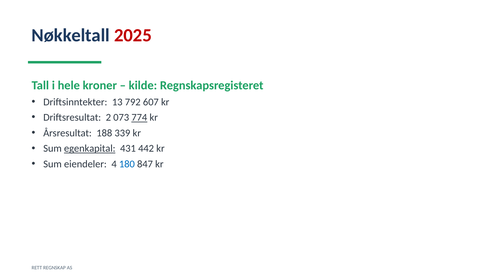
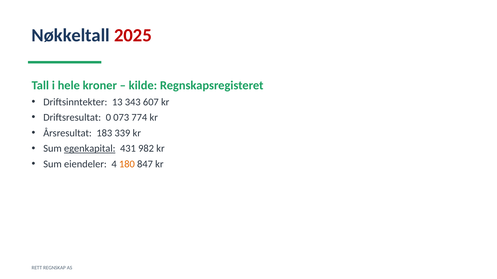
792: 792 -> 343 (133, 102)
2: 2 -> 0 (108, 118)
774 underline: present -> none (139, 118)
188: 188 -> 183 (104, 133)
442: 442 -> 982 (146, 149)
180 colour: blue -> orange (127, 164)
